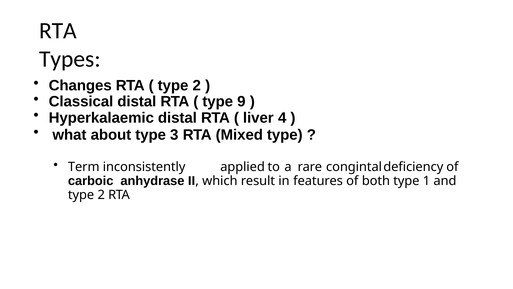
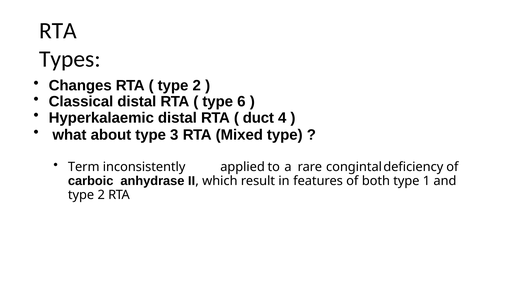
9: 9 -> 6 (241, 102)
liver: liver -> duct (258, 118)
